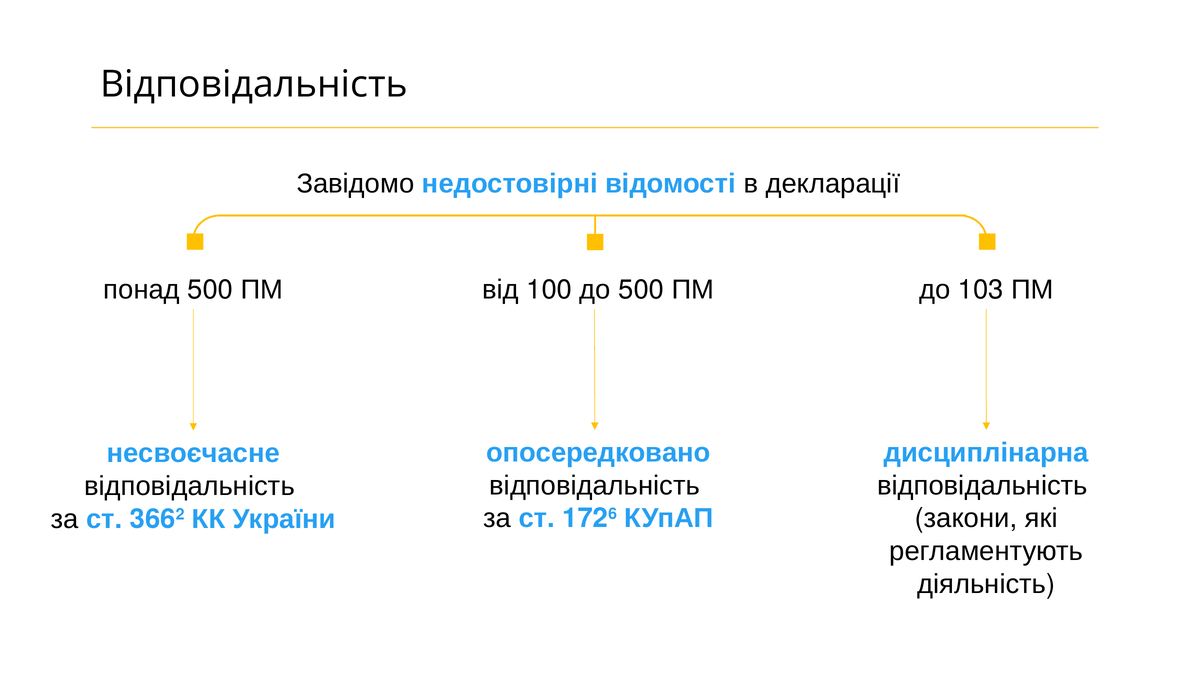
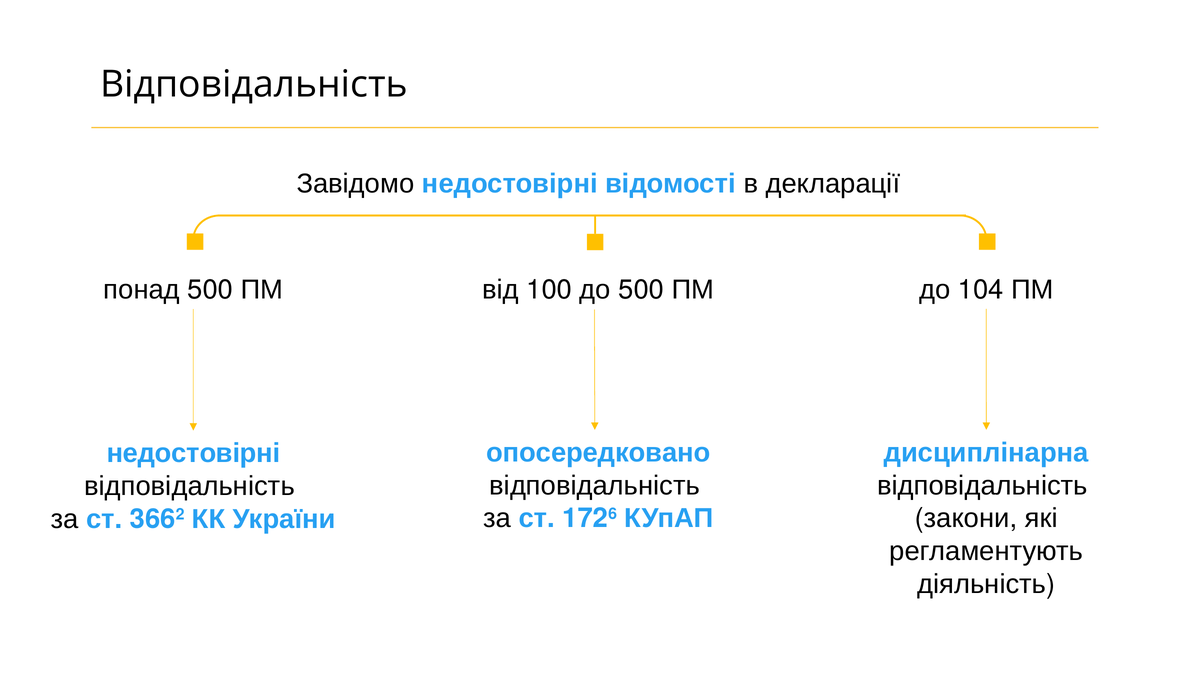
103: 103 -> 104 (981, 290)
несвоєчасне: несвоєчасне -> недостовірні (193, 454)
